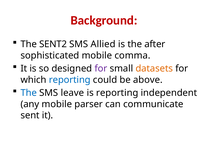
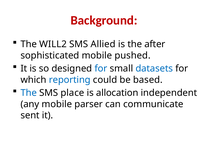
SENT2: SENT2 -> WILL2 (53, 44)
comma: comma -> pushed (133, 56)
for colour: purple -> blue (101, 69)
datasets colour: orange -> blue (154, 69)
above: above -> based (148, 80)
leave: leave -> place (72, 93)
is reporting: reporting -> allocation (117, 93)
